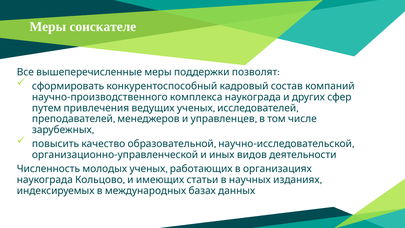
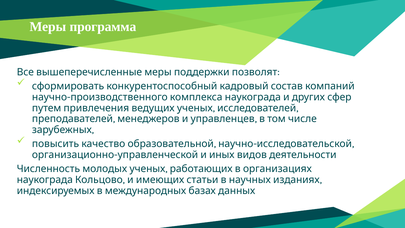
соискателе: соискателе -> программа (103, 27)
